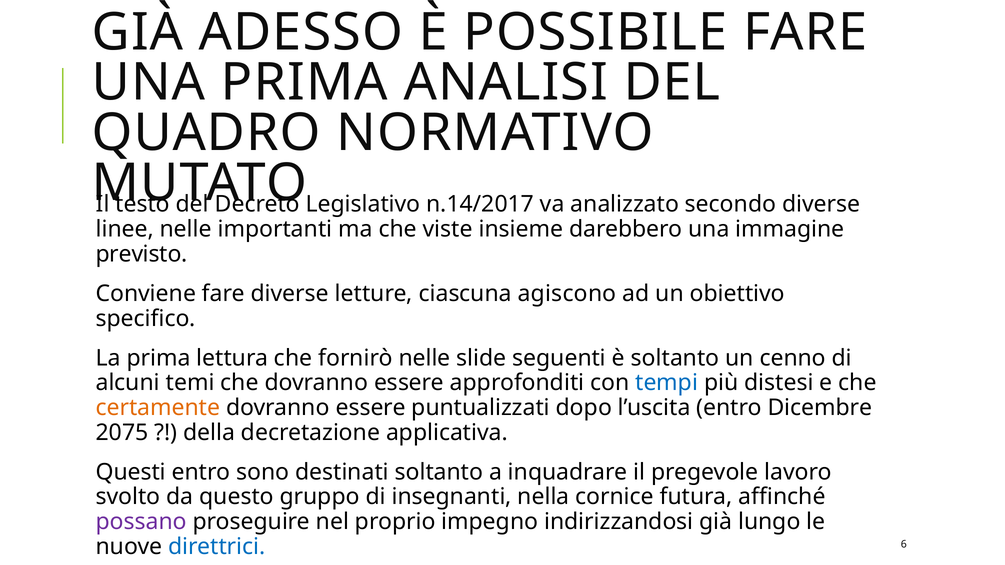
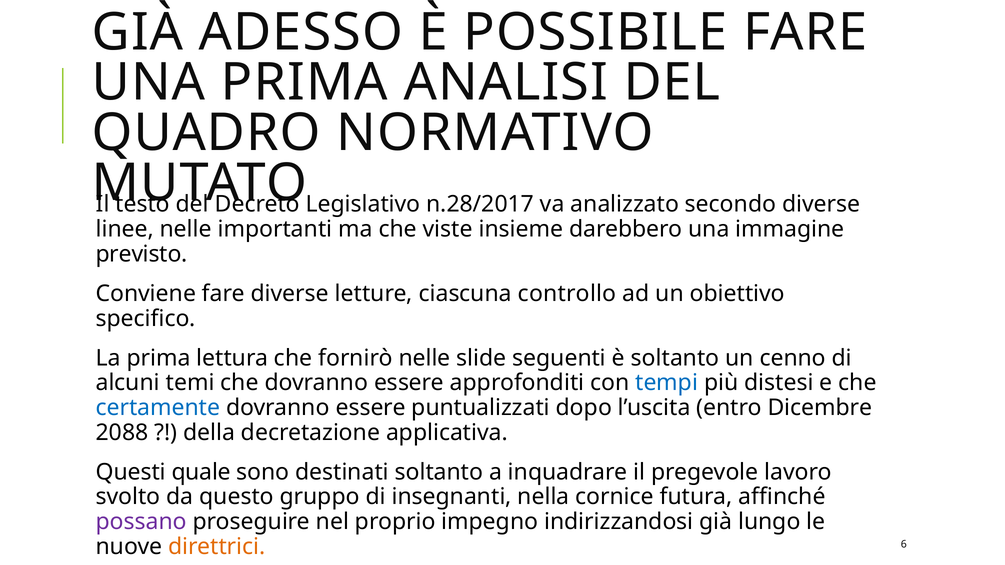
n.14/2017: n.14/2017 -> n.28/2017 (480, 204)
agiscono: agiscono -> controllo (567, 294)
certamente colour: orange -> blue (158, 408)
2075: 2075 -> 2088 (122, 433)
Questi entro: entro -> quale (201, 472)
direttrici colour: blue -> orange (217, 547)
